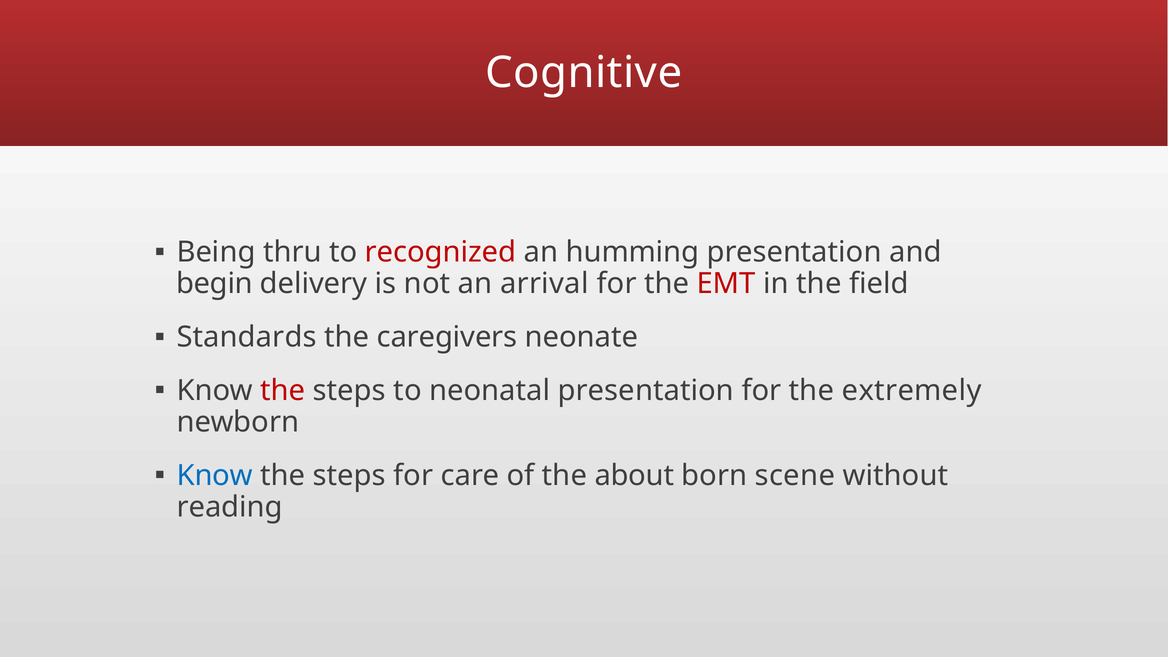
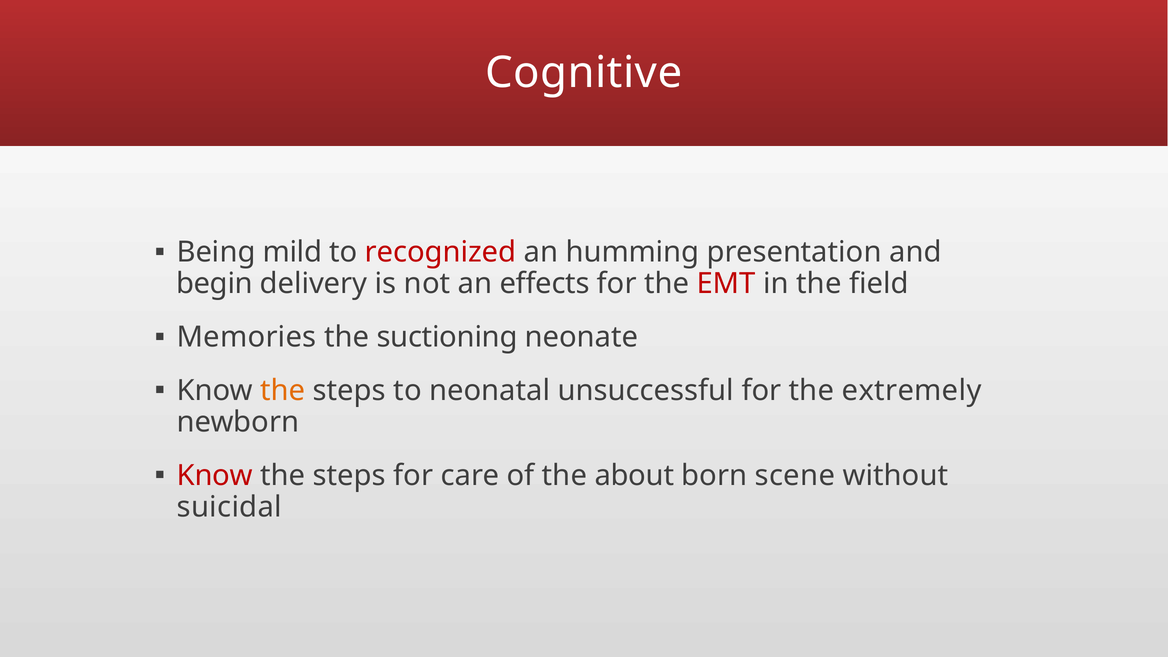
thru: thru -> mild (292, 252)
arrival: arrival -> effects (545, 284)
Standards: Standards -> Memories (247, 337)
caregivers: caregivers -> suctioning (447, 337)
the colour: red -> orange (283, 390)
neonatal presentation: presentation -> unsuccessful (646, 390)
Know colour: blue -> red (215, 475)
reading: reading -> suicidal (229, 507)
